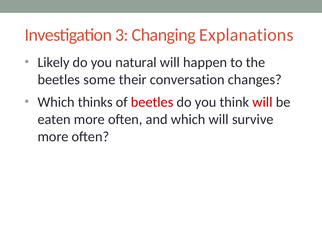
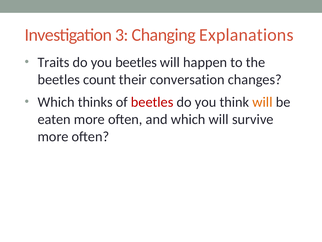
Likely: Likely -> Traits (54, 62)
you natural: natural -> beetles (136, 62)
some: some -> count (100, 79)
will colour: red -> orange (262, 102)
